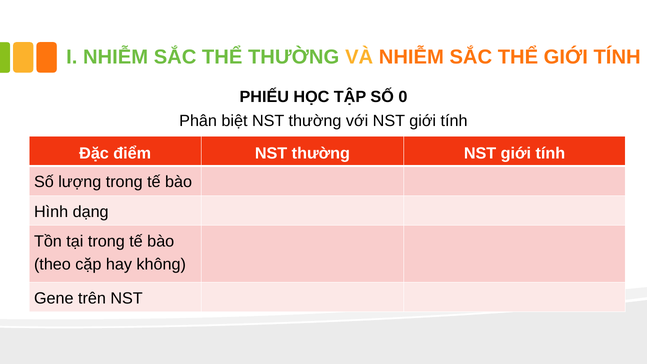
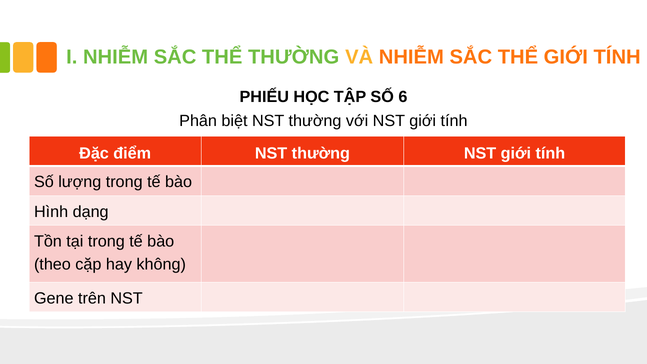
0: 0 -> 6 (403, 97)
